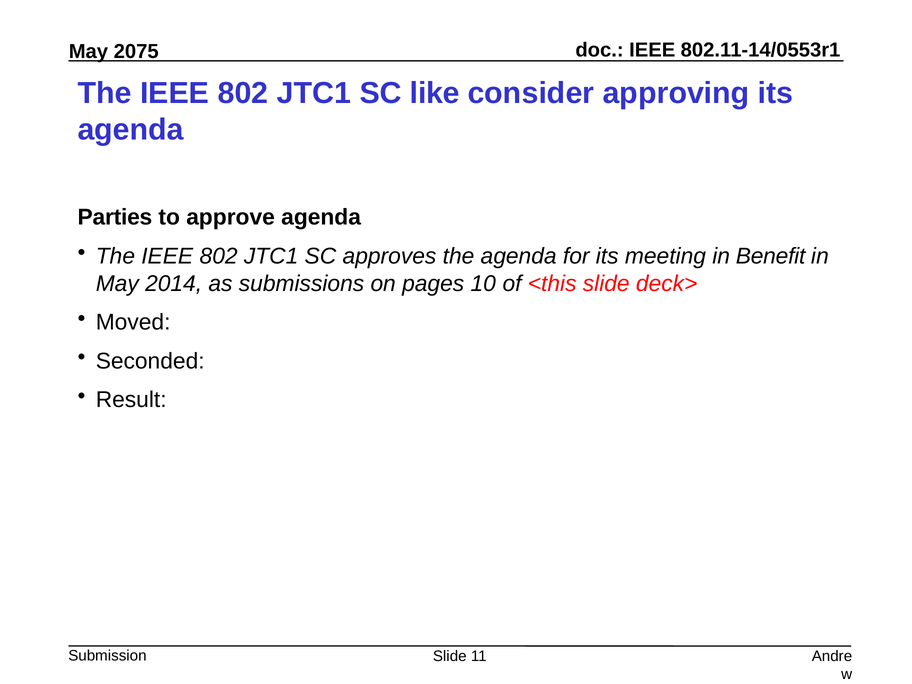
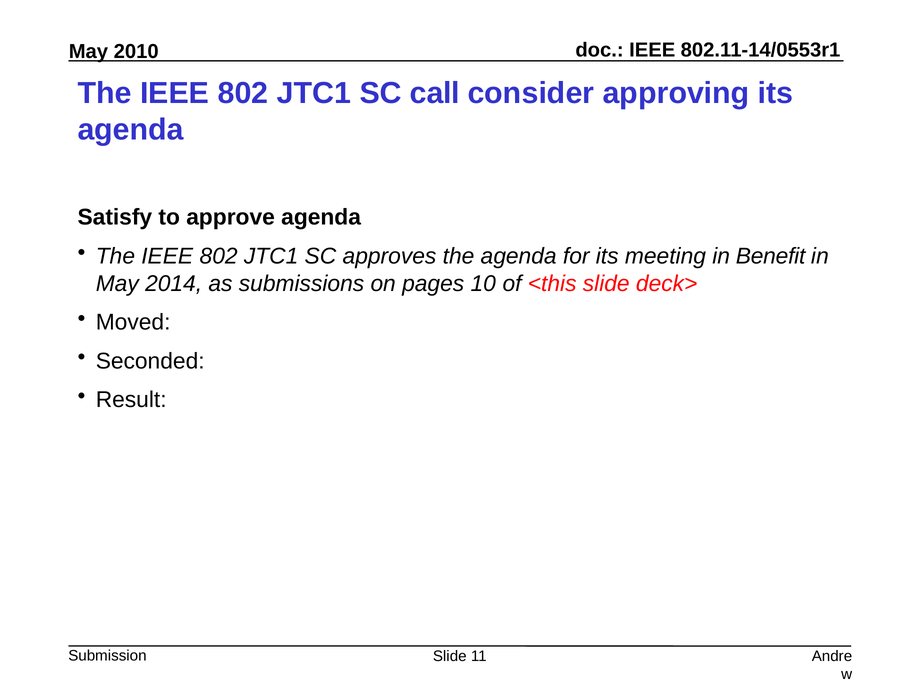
2075: 2075 -> 2010 (136, 52)
like: like -> call (435, 93)
Parties: Parties -> Satisfy (115, 217)
